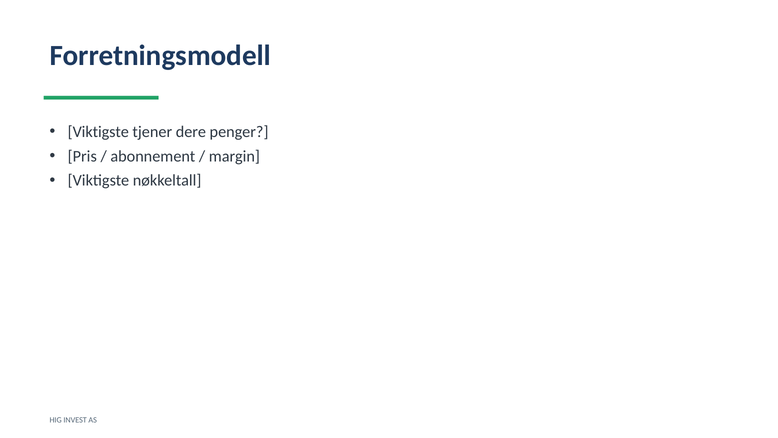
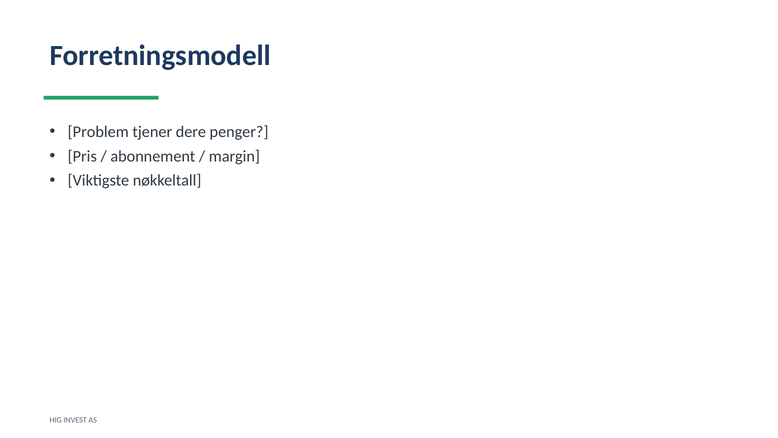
Viktigste: Viktigste -> Problem (98, 132)
